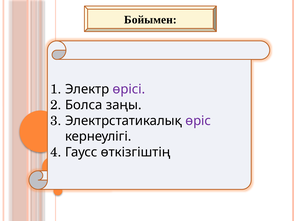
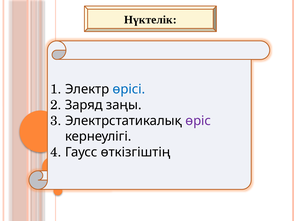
Бойымен: Бойымен -> Нүктелік (150, 20)
өрісі colour: purple -> blue (129, 89)
Болса: Болса -> Заряд (84, 105)
